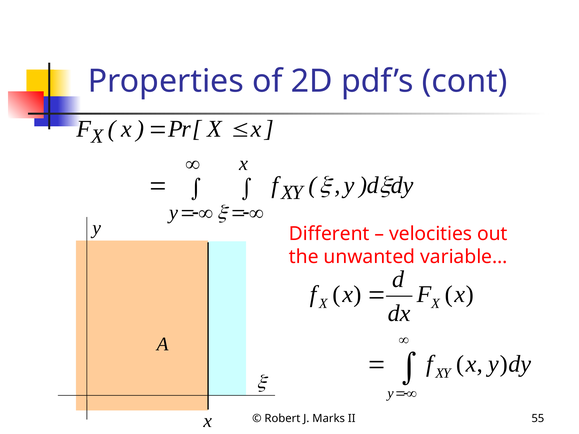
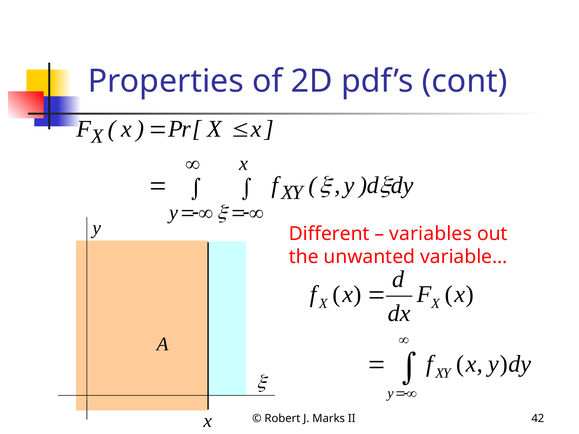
velocities: velocities -> variables (431, 234)
55: 55 -> 42 (538, 419)
